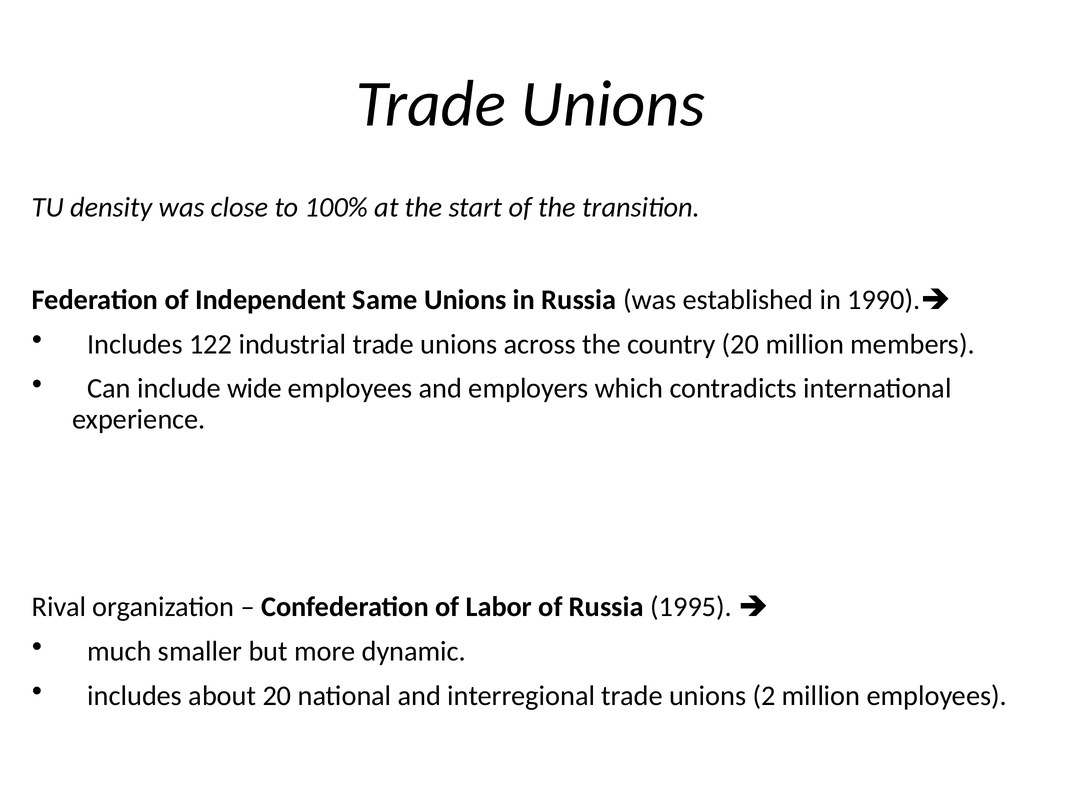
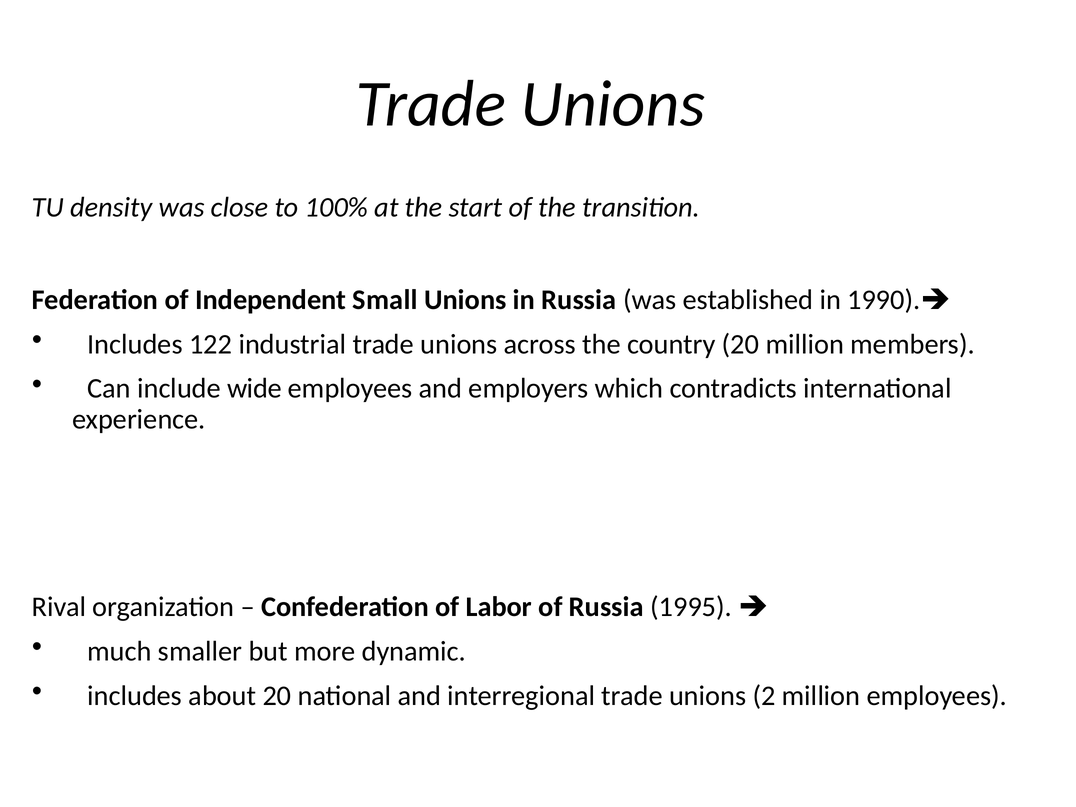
Same: Same -> Small (385, 300)
